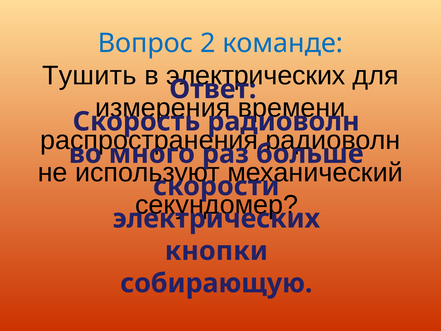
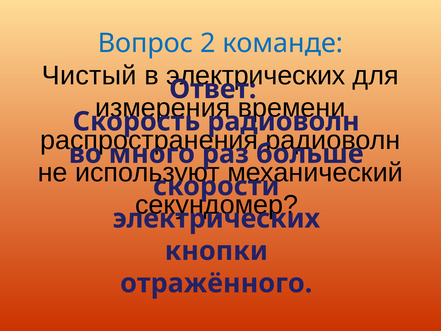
Тушить: Тушить -> Чистый (89, 75)
собирающую: собирающую -> отражённого (216, 283)
